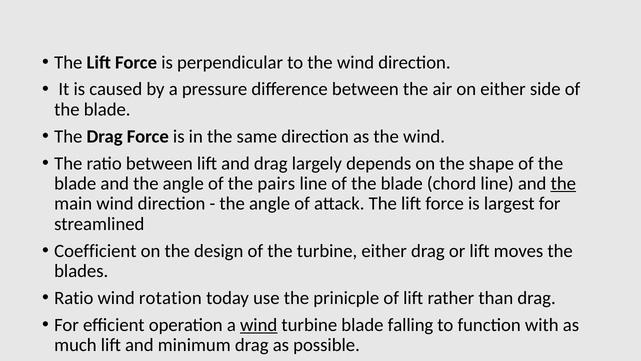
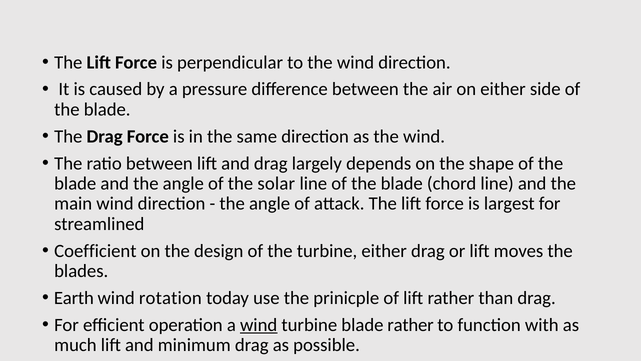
pairs: pairs -> solar (276, 183)
the underline: present -> none (563, 183)
Ratio: Ratio -> Earth (74, 298)
blade falling: falling -> rather (411, 325)
